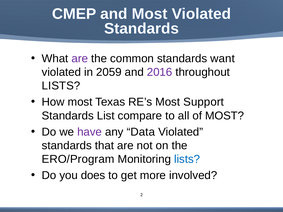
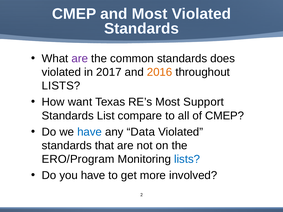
want: want -> does (223, 59)
2059: 2059 -> 2017 (109, 72)
2016 colour: purple -> orange (160, 72)
How most: most -> want (80, 102)
of MOST: MOST -> CMEP (225, 116)
have colour: purple -> blue (90, 132)
you does: does -> have (93, 176)
